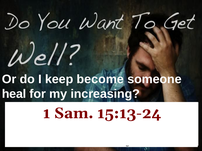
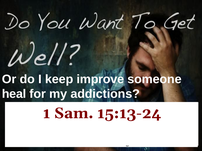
become: become -> improve (100, 79)
increasing: increasing -> addictions (105, 94)
